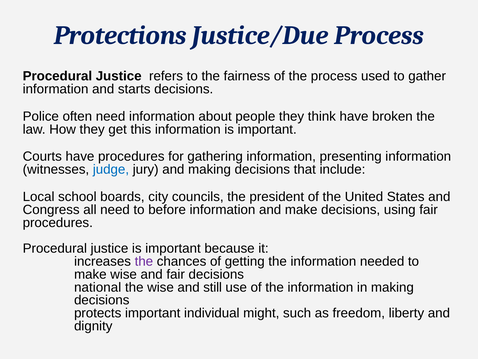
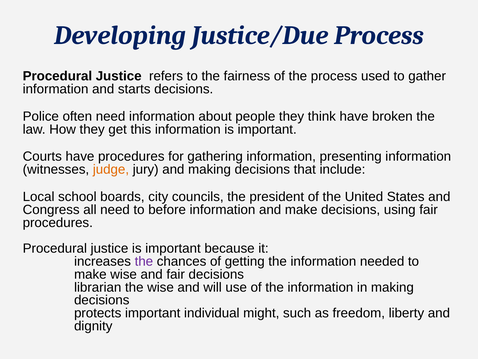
Protections: Protections -> Developing (120, 35)
judge colour: blue -> orange (111, 169)
national: national -> librarian (98, 287)
still: still -> will (213, 287)
